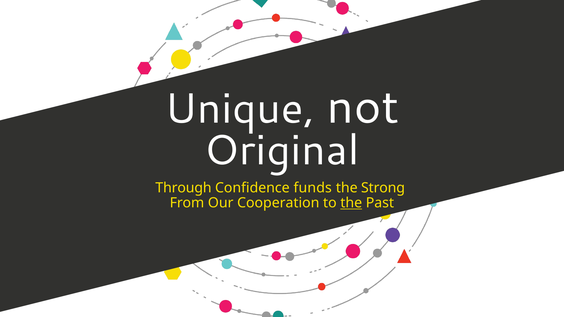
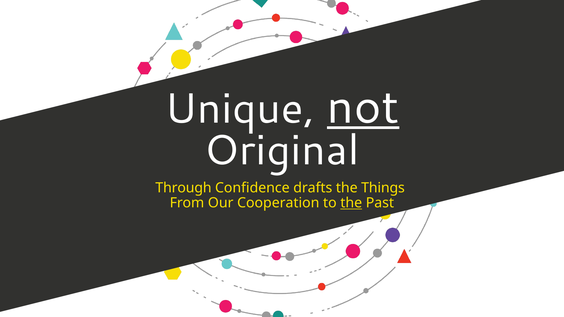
not underline: none -> present (363, 108)
funds: funds -> drafts (313, 188)
Strong: Strong -> Things (383, 188)
